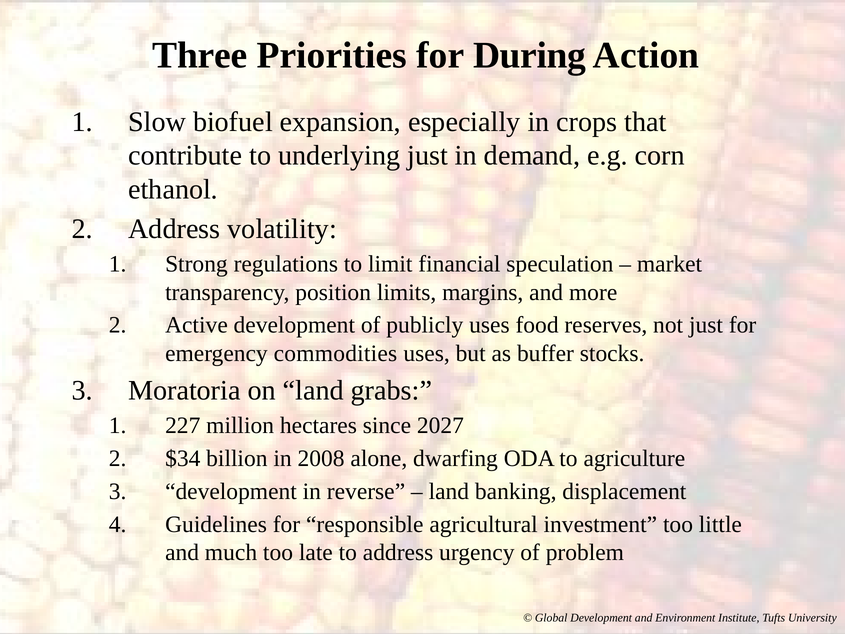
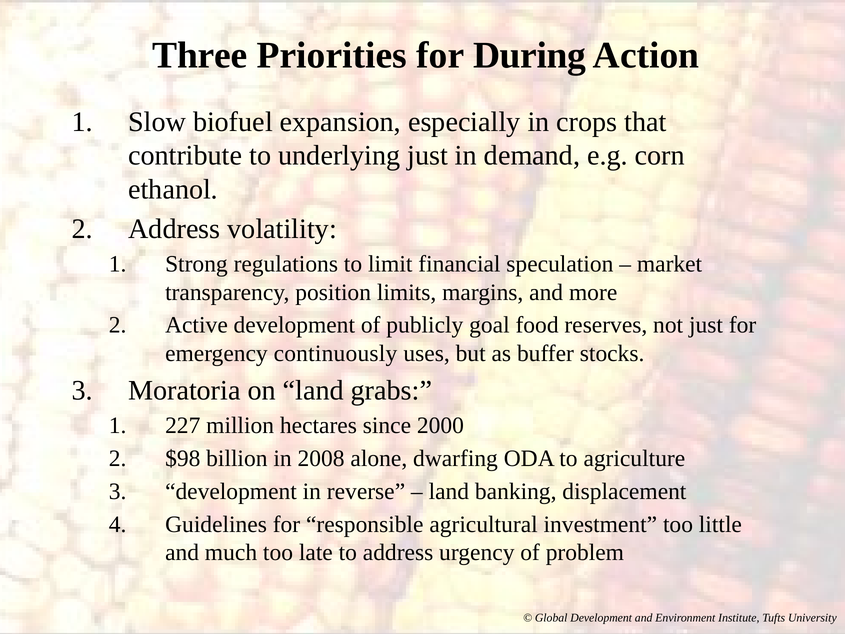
publicly uses: uses -> goal (489, 325)
commodities: commodities -> continuously (335, 353)
2027: 2027 -> 2000 (440, 426)
$34: $34 -> $98 (183, 458)
